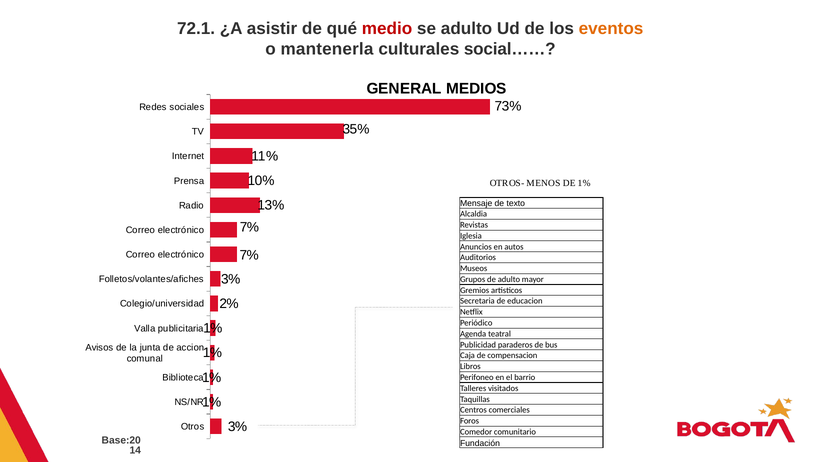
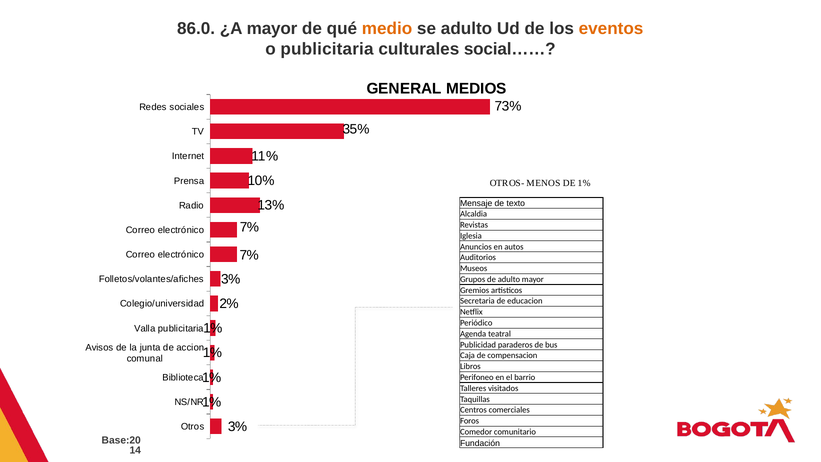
72.1: 72.1 -> 86.0 (196, 29)
¿A asistir: asistir -> mayor (272, 29)
medio colour: red -> orange (387, 29)
o mantenerla: mantenerla -> publicitaria (327, 49)
